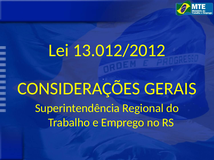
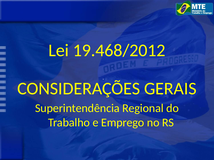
13.012/2012: 13.012/2012 -> 19.468/2012 (119, 50)
